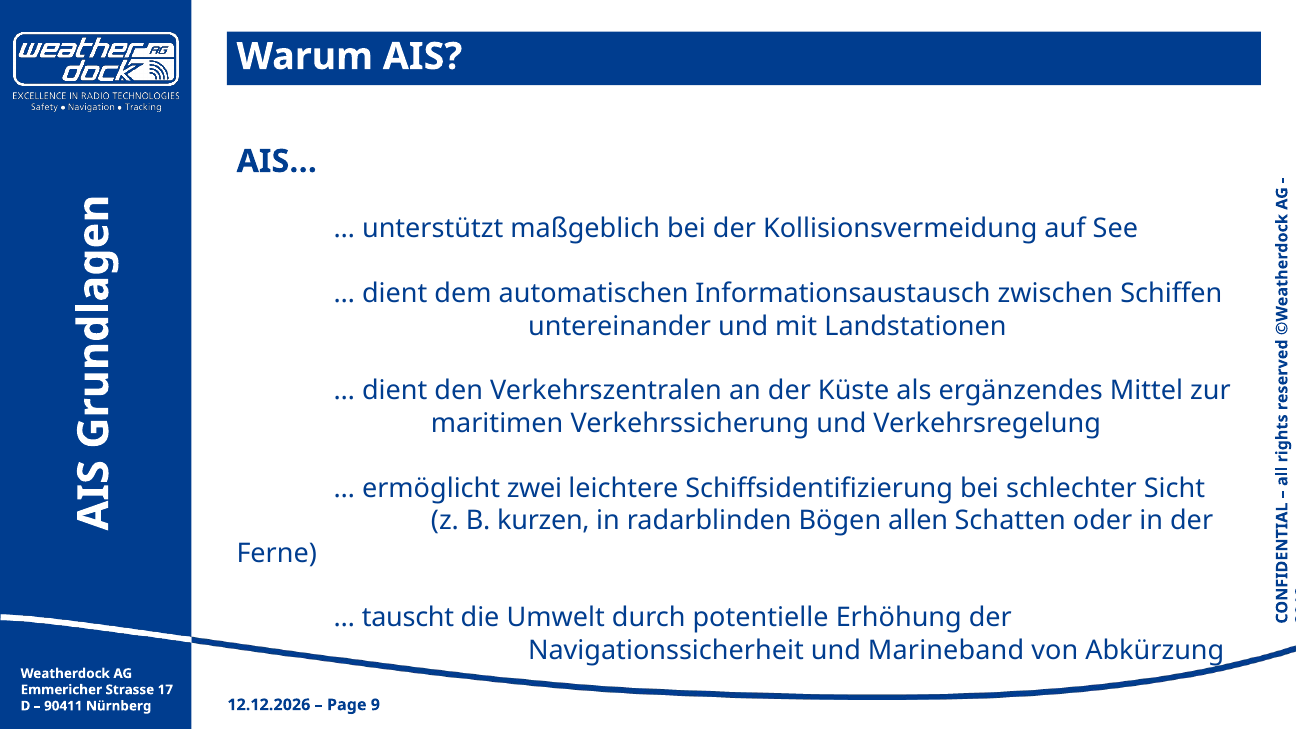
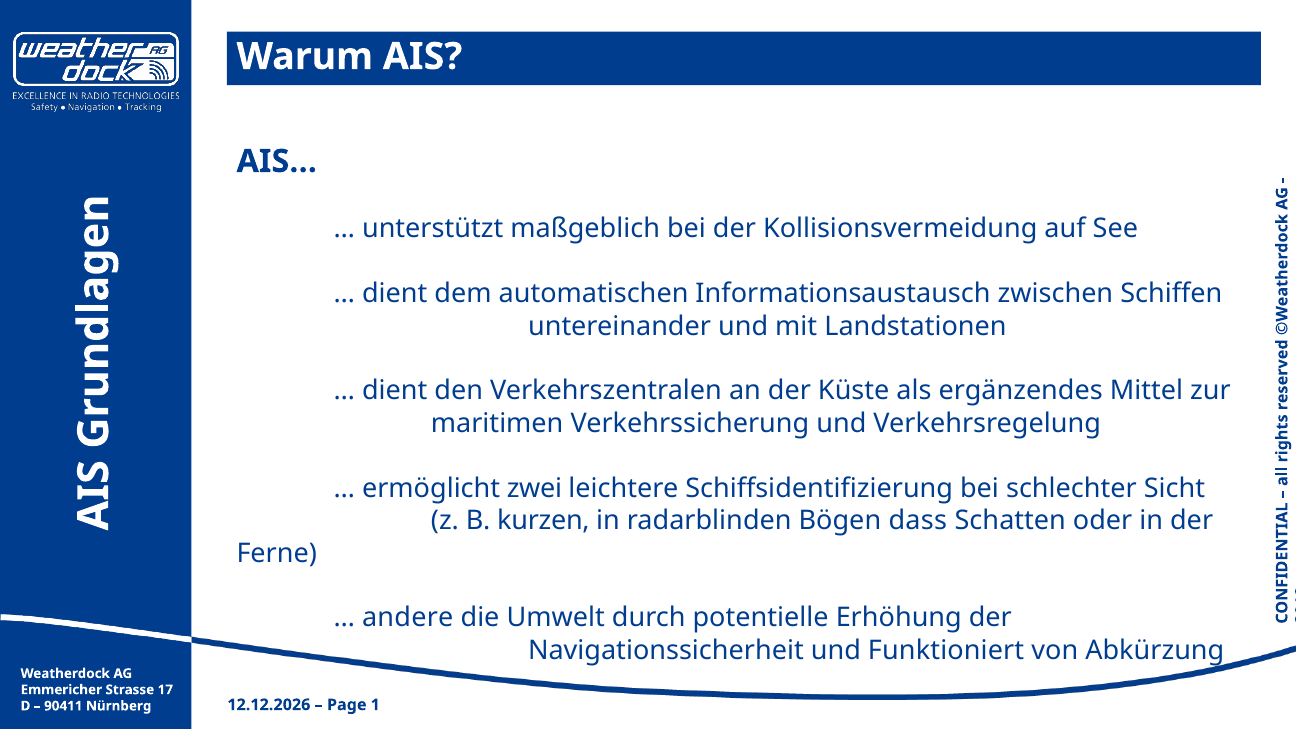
allen: allen -> dass (918, 521)
tauscht: tauscht -> andere (408, 618)
Marineband: Marineband -> Funktioniert (946, 650)
Page 9: 9 -> 1 (375, 705)
